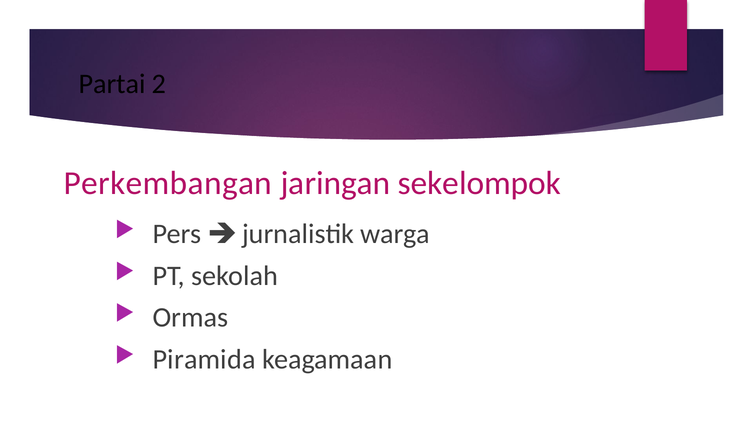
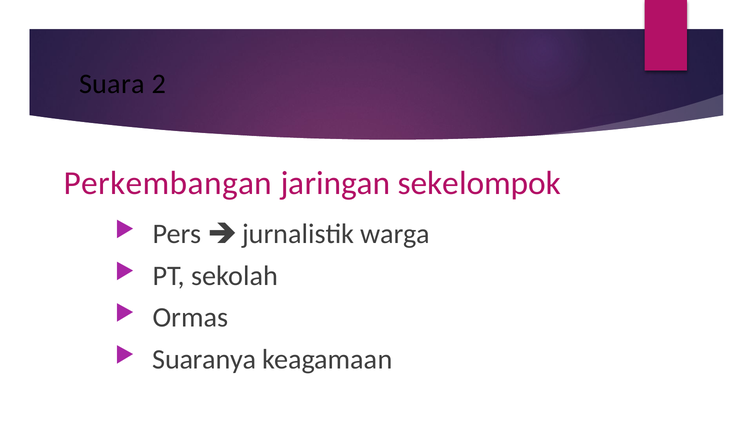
Partai: Partai -> Suara (112, 84)
Piramida: Piramida -> Suaranya (204, 360)
